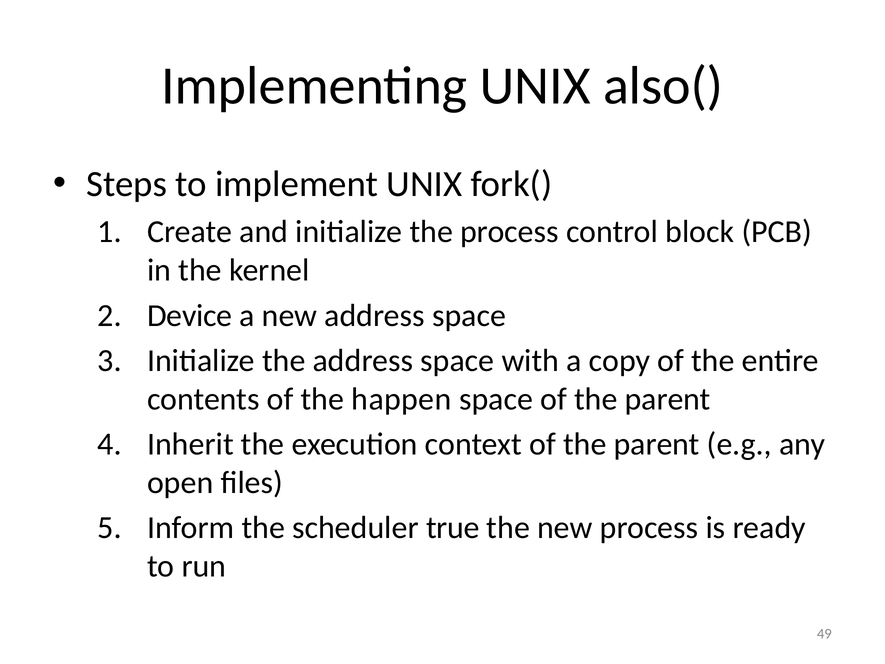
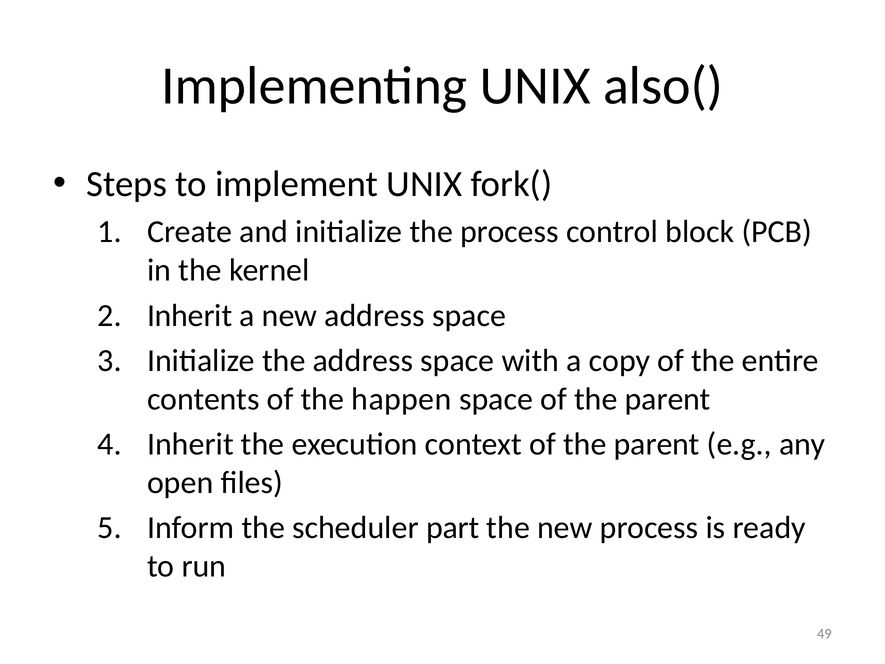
Device: Device -> Inherit (190, 315)
true: true -> part (453, 528)
